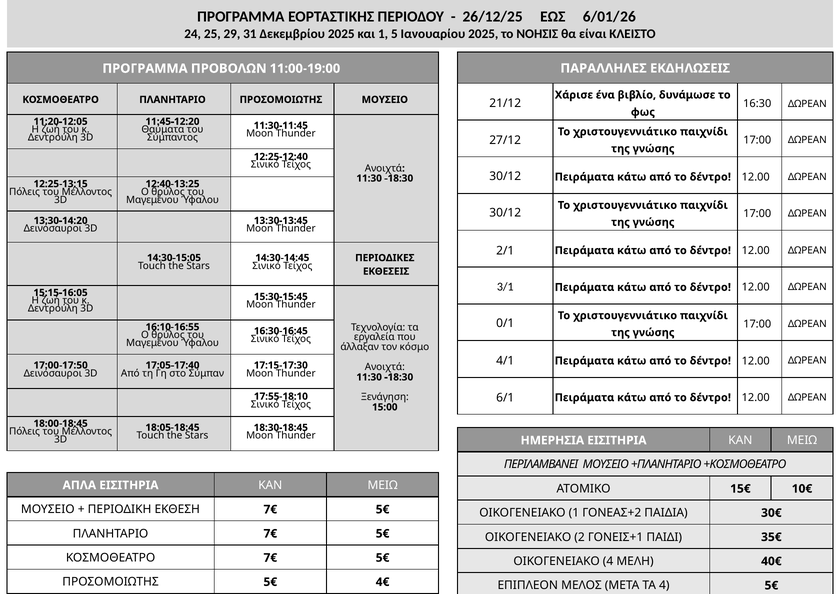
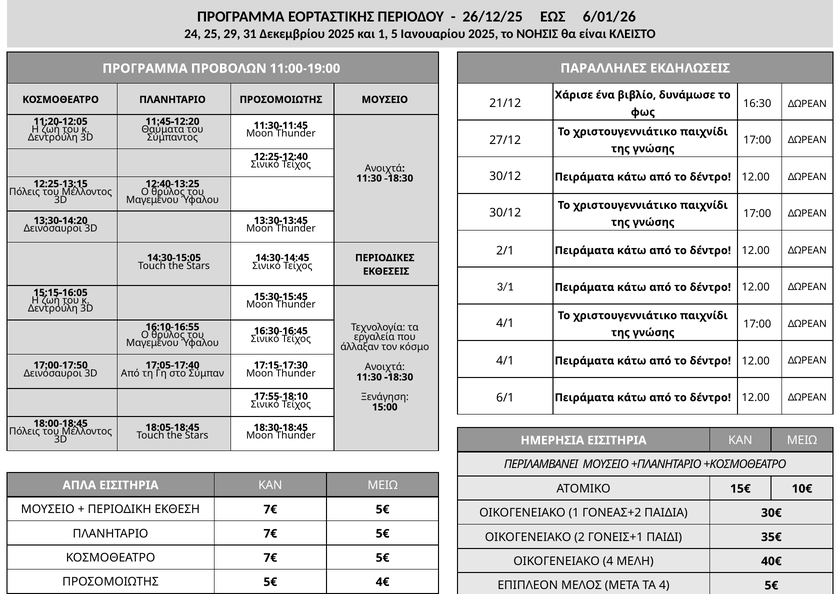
0/1: 0/1 -> 4/1 (505, 323)
